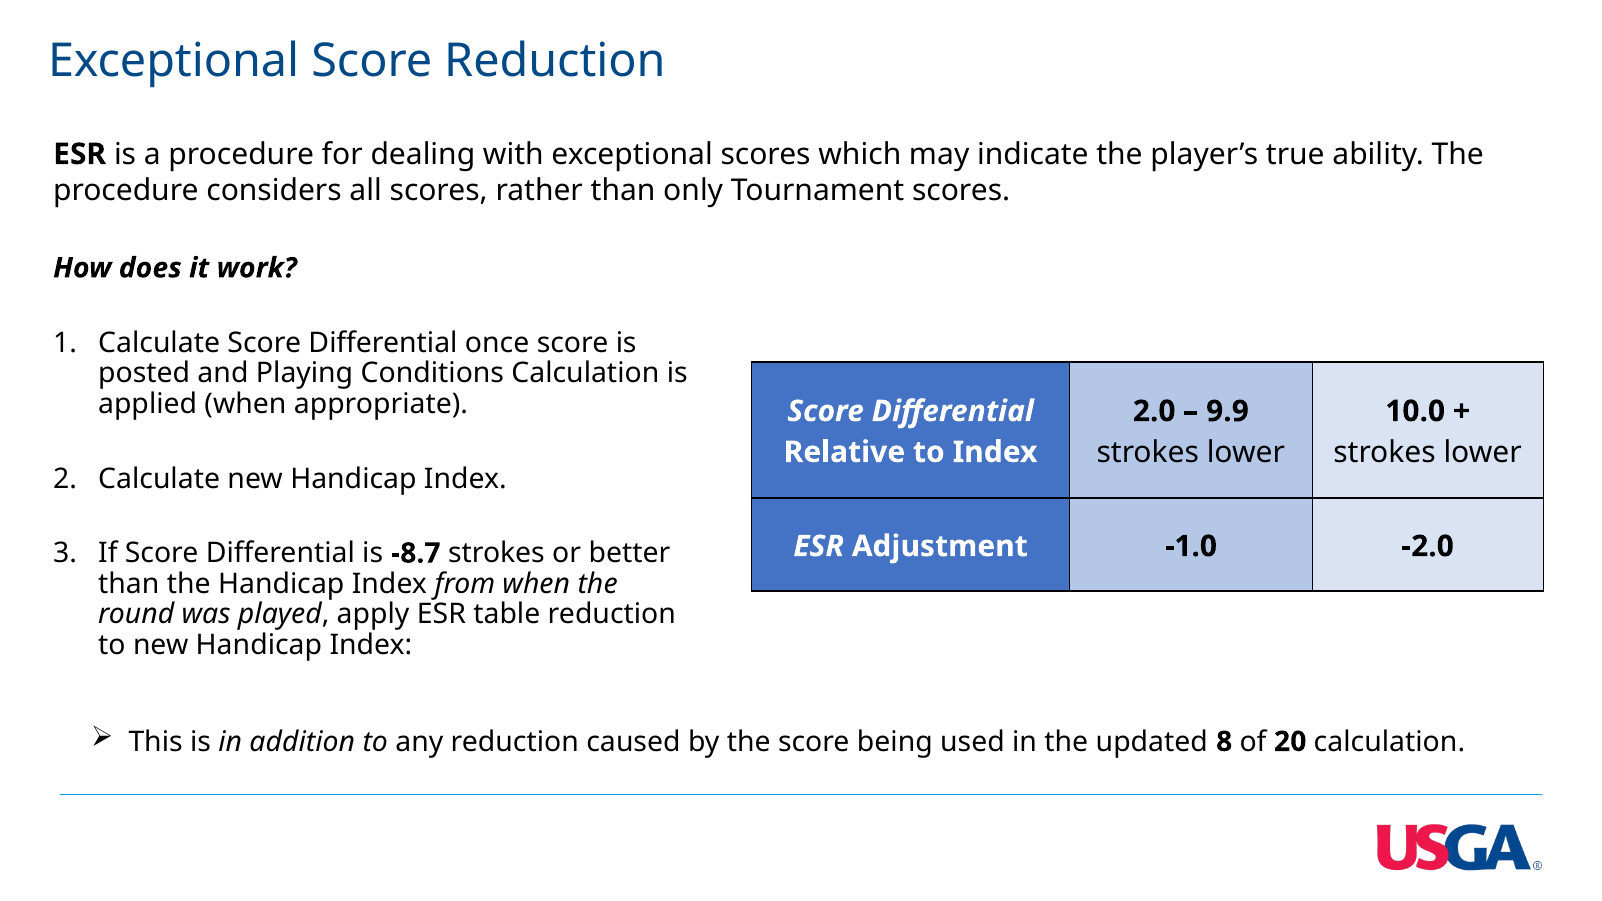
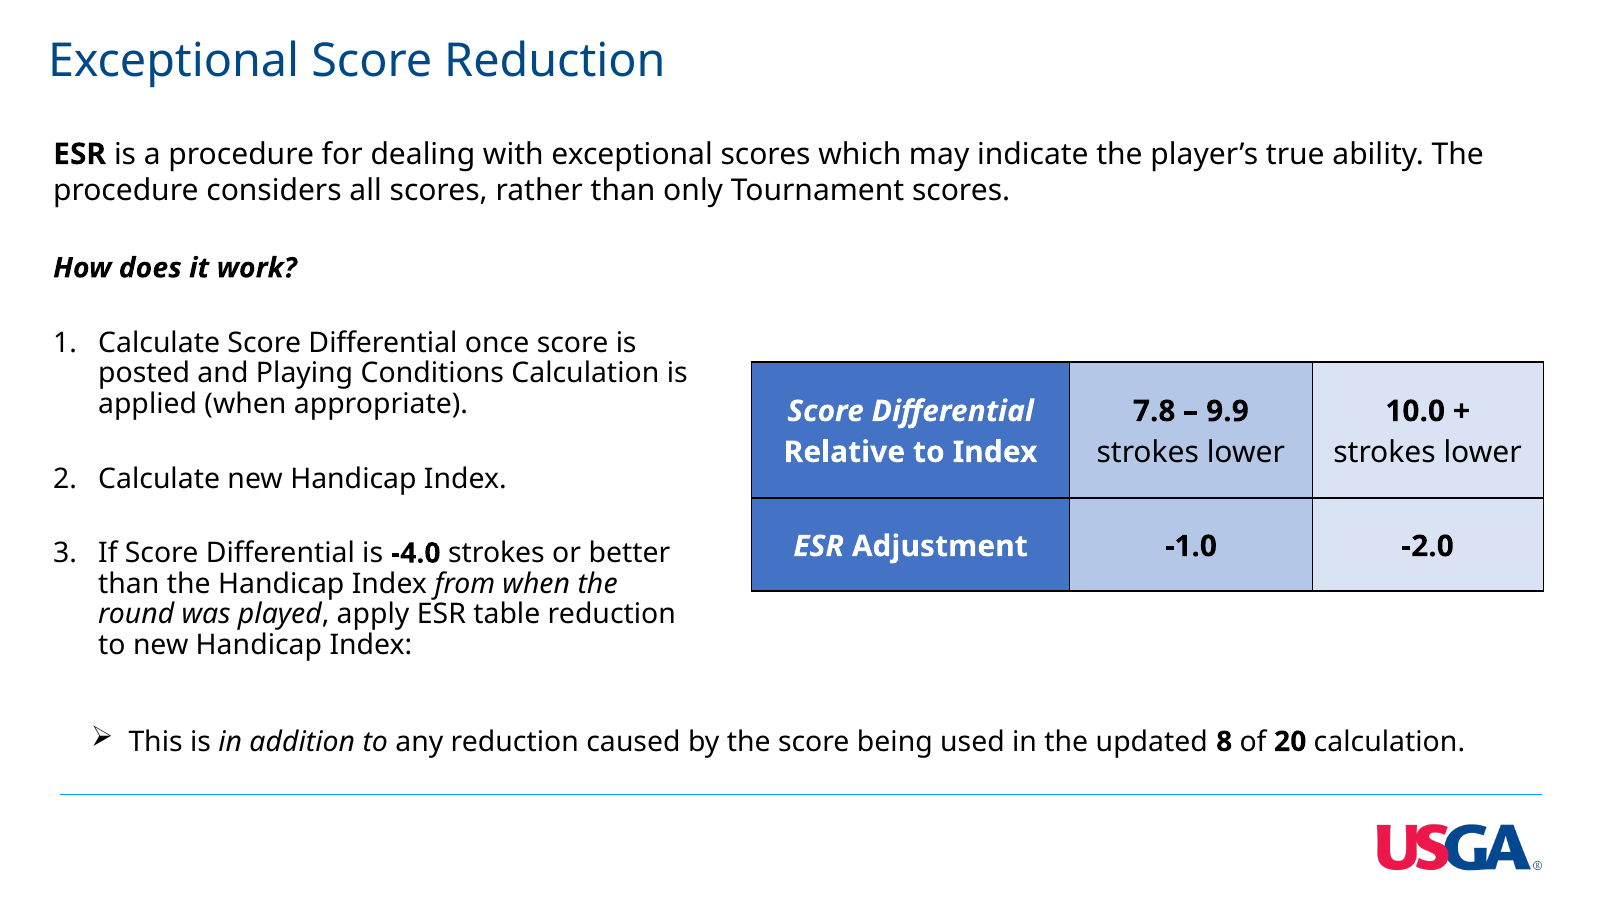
2.0: 2.0 -> 7.8 (1154, 411)
-8.7: -8.7 -> -4.0 (416, 553)
